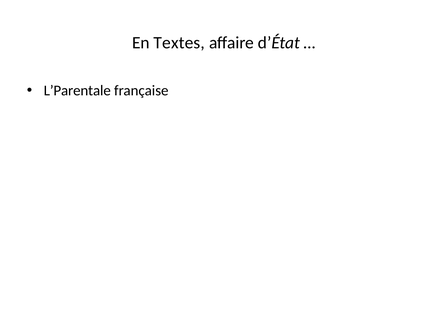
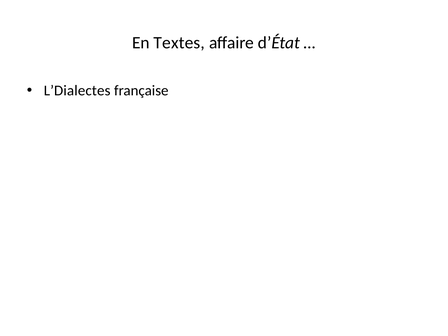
L’Parentale: L’Parentale -> L’Dialectes (77, 91)
